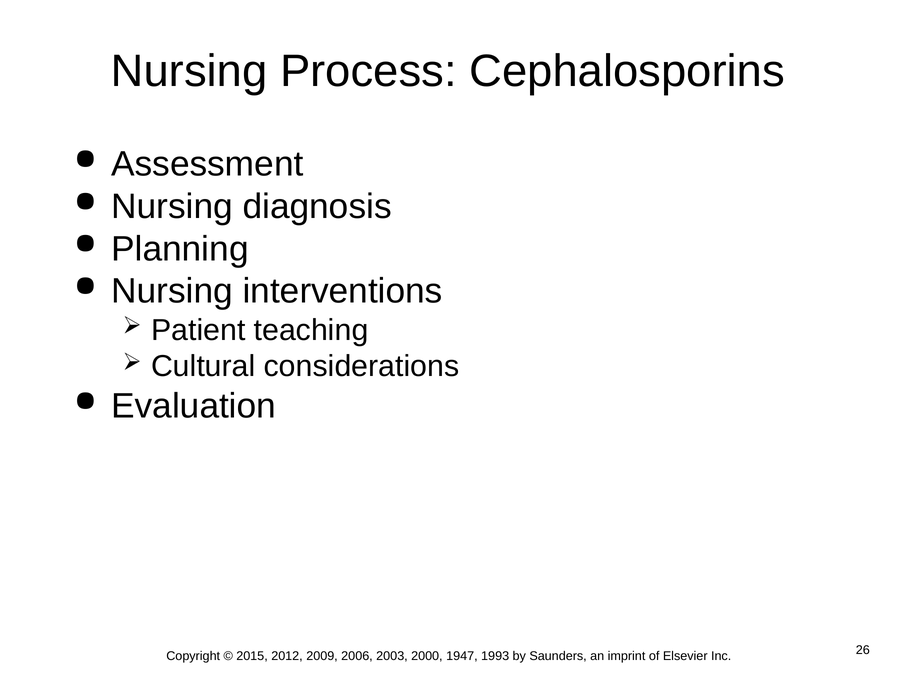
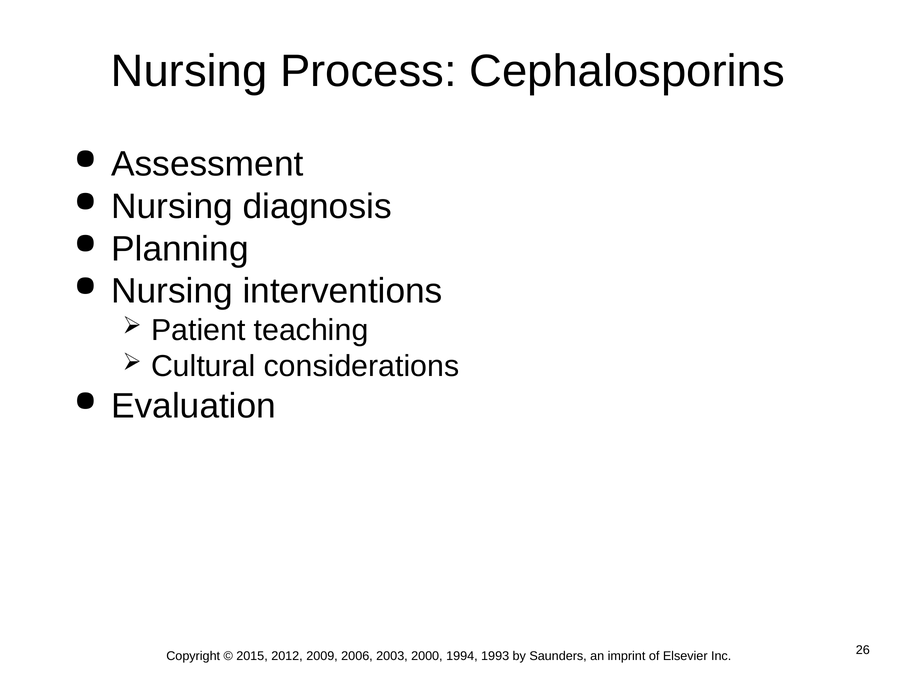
1947: 1947 -> 1994 (462, 657)
